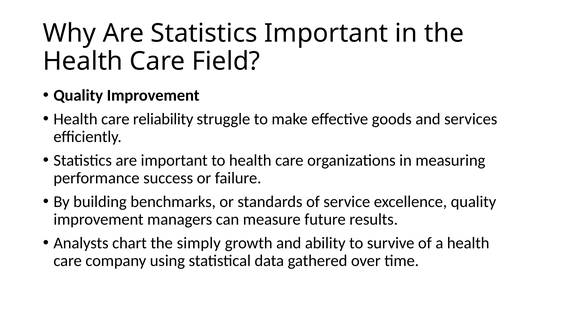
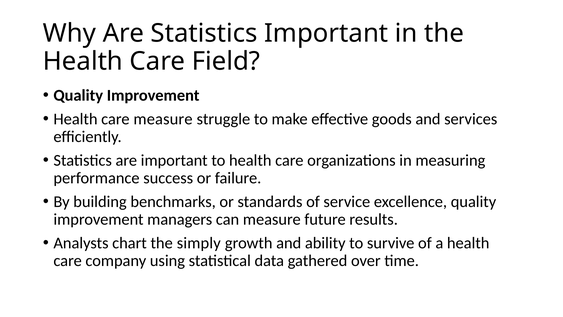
care reliability: reliability -> measure (163, 119)
